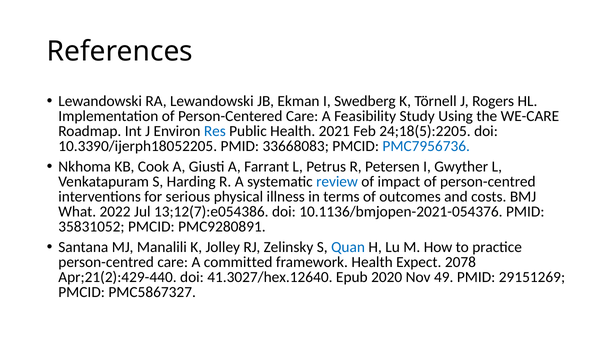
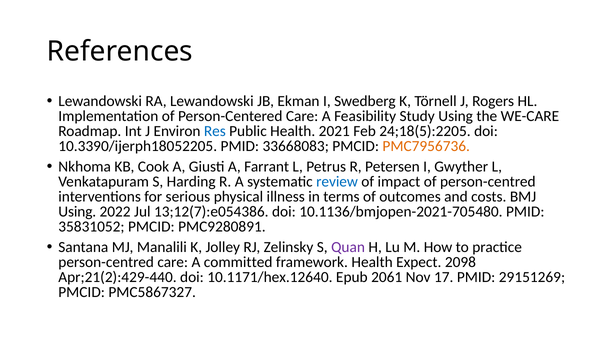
PMC7956736 colour: blue -> orange (426, 146)
What: What -> Using (77, 211)
10.1136/bmjopen-2021-054376: 10.1136/bmjopen-2021-054376 -> 10.1136/bmjopen-2021-705480 (401, 211)
Quan colour: blue -> purple (348, 247)
2078: 2078 -> 2098 (460, 262)
41.3027/hex.12640: 41.3027/hex.12640 -> 10.1171/hex.12640 (270, 277)
2020: 2020 -> 2061 (387, 277)
49: 49 -> 17 (444, 277)
